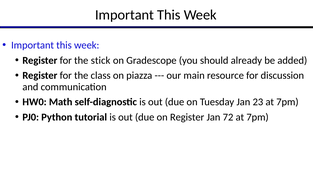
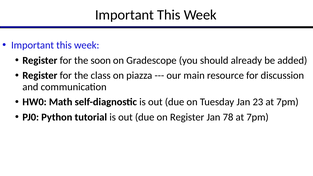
stick: stick -> soon (101, 60)
72: 72 -> 78 (228, 117)
